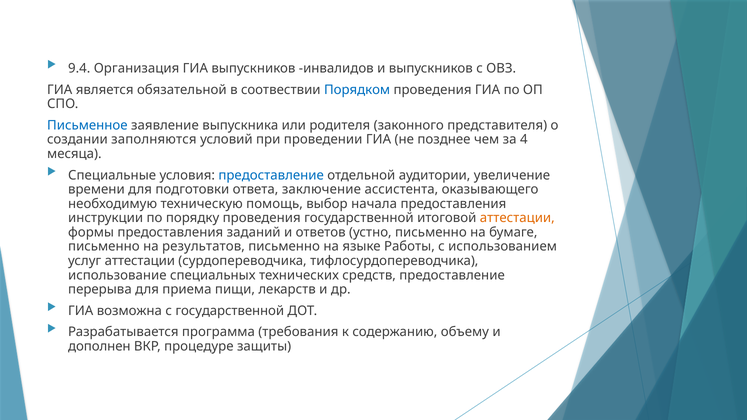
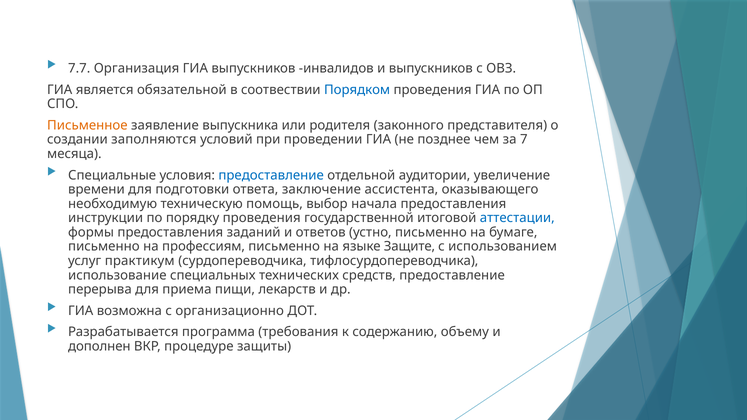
9.4: 9.4 -> 7.7 (79, 69)
Письменное colour: blue -> orange (87, 125)
4: 4 -> 7 (524, 140)
аттестации colour: orange -> blue (517, 218)
результатов: результатов -> профессиям (204, 247)
Работы: Работы -> Защите (409, 247)
услуг аттестации: аттестации -> практикум (140, 261)
с государственной: государственной -> организационно (230, 311)
